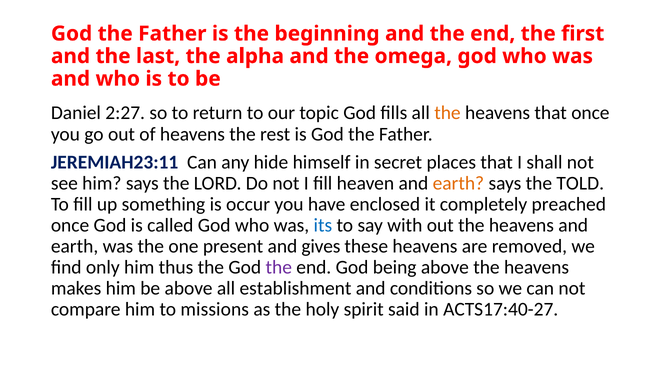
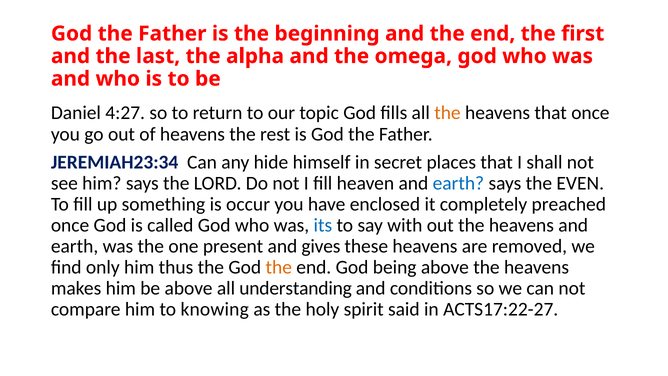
2:27: 2:27 -> 4:27 (125, 113)
JEREMIAH23:11: JEREMIAH23:11 -> JEREMIAH23:34 (115, 162)
earth colour: orange -> blue (458, 183)
TOLD: TOLD -> EVEN (580, 183)
the colour: purple -> orange (279, 267)
establishment: establishment -> understanding (296, 288)
missions: missions -> knowing (215, 309)
ACTS17:40-27: ACTS17:40-27 -> ACTS17:22-27 (501, 309)
